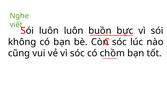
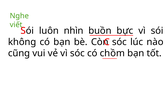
luôn luôn: luôn -> nhìn (74, 31)
